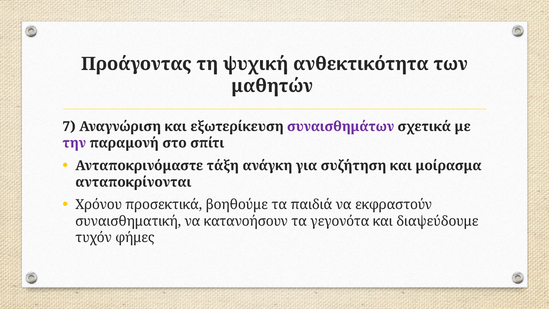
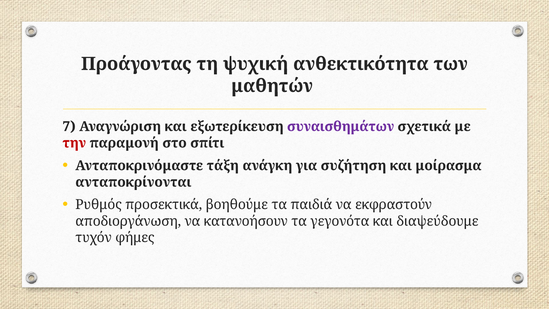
την colour: purple -> red (74, 143)
Χρόνου: Χρόνου -> Ρυθμός (99, 205)
συναισθηματική: συναισθηματική -> αποδιοργάνωση (128, 221)
